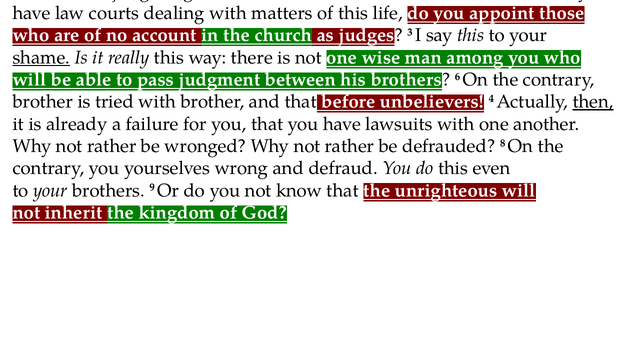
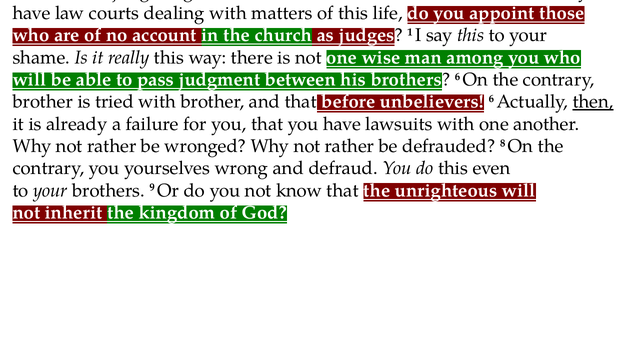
judges 3: 3 -> 1 (410, 32)
shame underline: present -> none (41, 57)
unbelievers 4: 4 -> 6 (491, 99)
